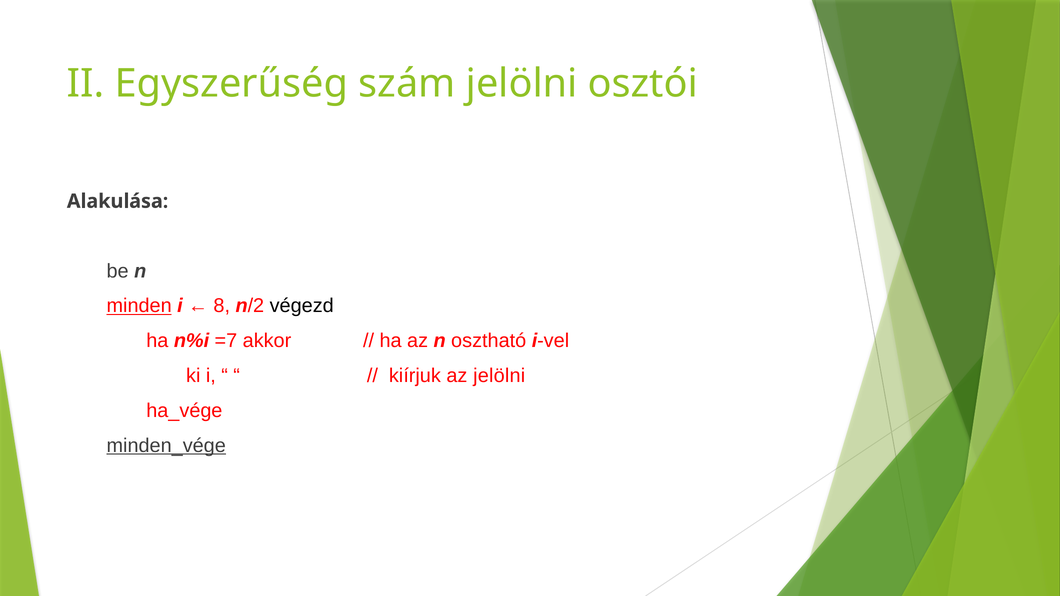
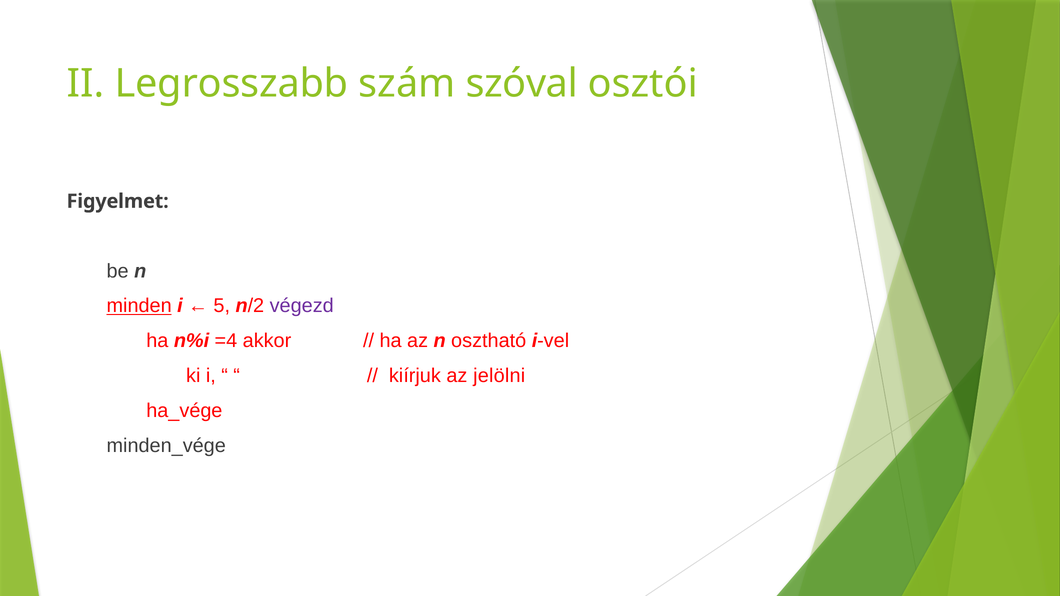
Egyszerűség: Egyszerűség -> Legrosszabb (232, 84)
szám jelölni: jelölni -> szóval (522, 84)
Alakulása: Alakulása -> Figyelmet (118, 201)
8: 8 -> 5 (222, 306)
végezd colour: black -> purple (302, 306)
=7: =7 -> =4 (226, 341)
minden_vége underline: present -> none (166, 446)
